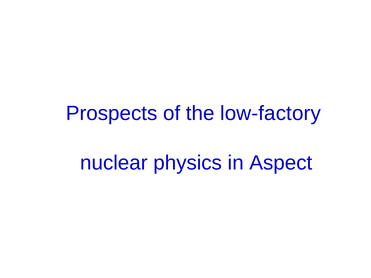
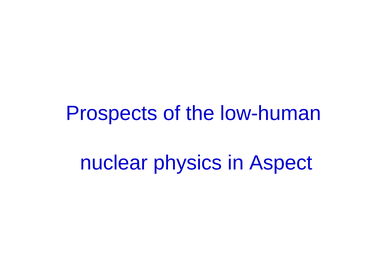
low-factory: low-factory -> low-human (271, 114)
